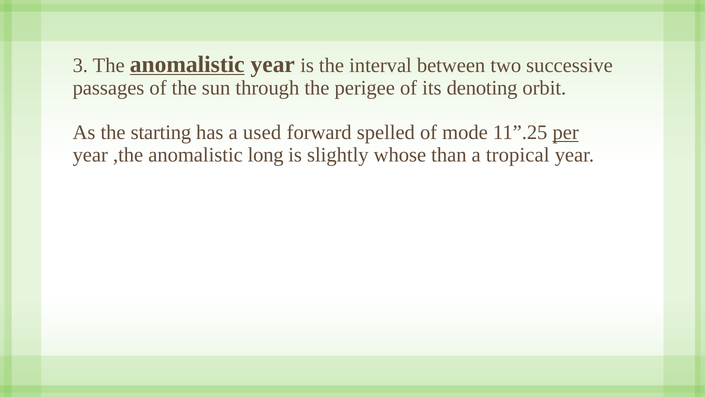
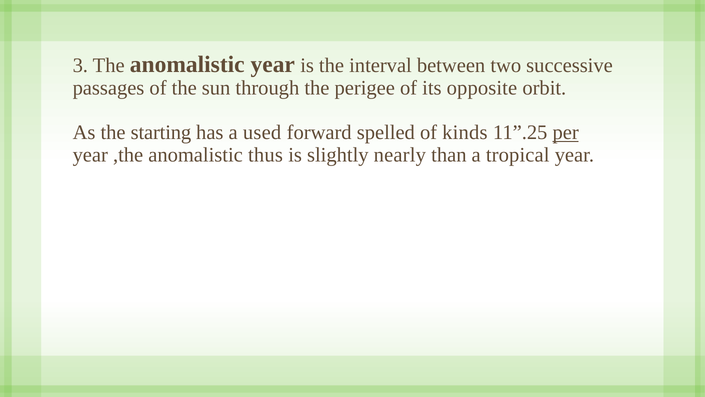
anomalistic underline: present -> none (187, 64)
denoting: denoting -> opposite (482, 88)
mode: mode -> kinds (465, 132)
long: long -> thus (265, 155)
whose: whose -> nearly (400, 155)
